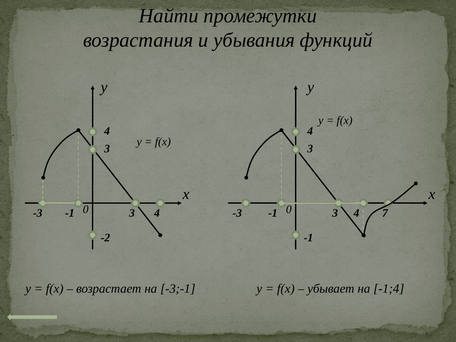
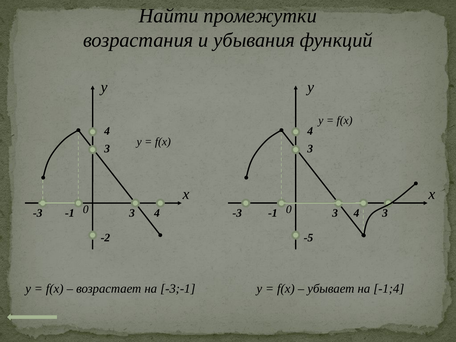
4 7: 7 -> 3 (385, 213)
-1: -1 -> -5 (308, 238)
